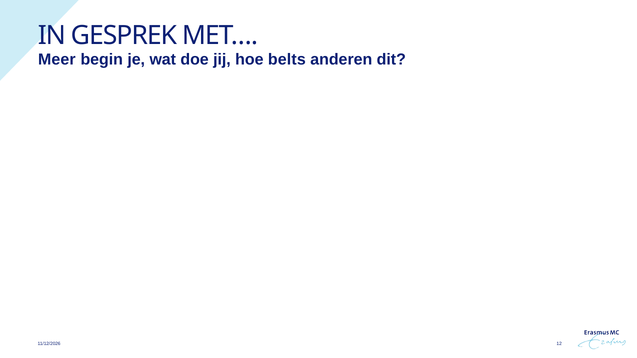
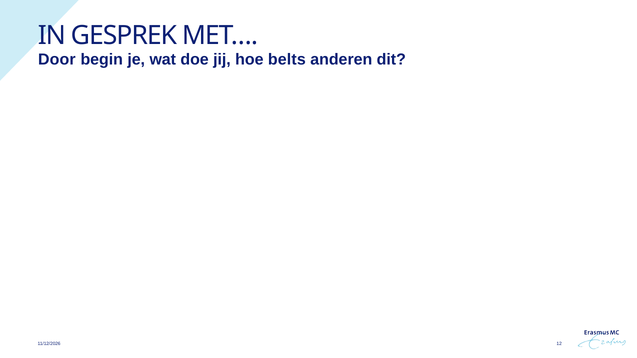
Meer: Meer -> Door (57, 59)
